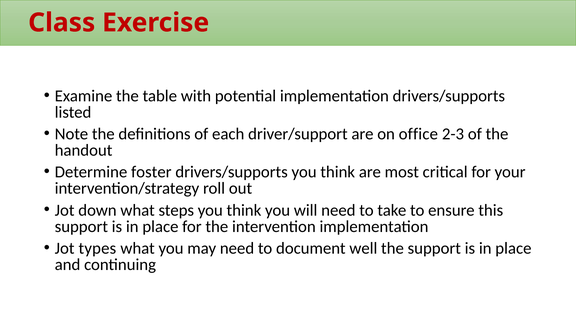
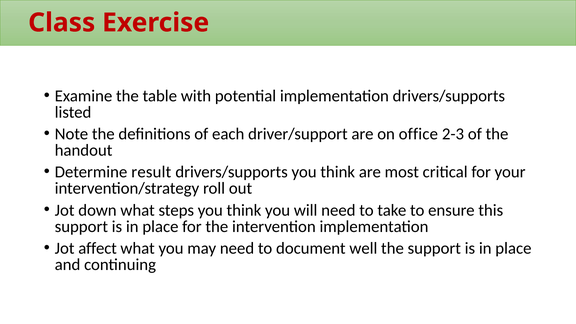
foster: foster -> result (151, 172)
types: types -> affect (98, 248)
